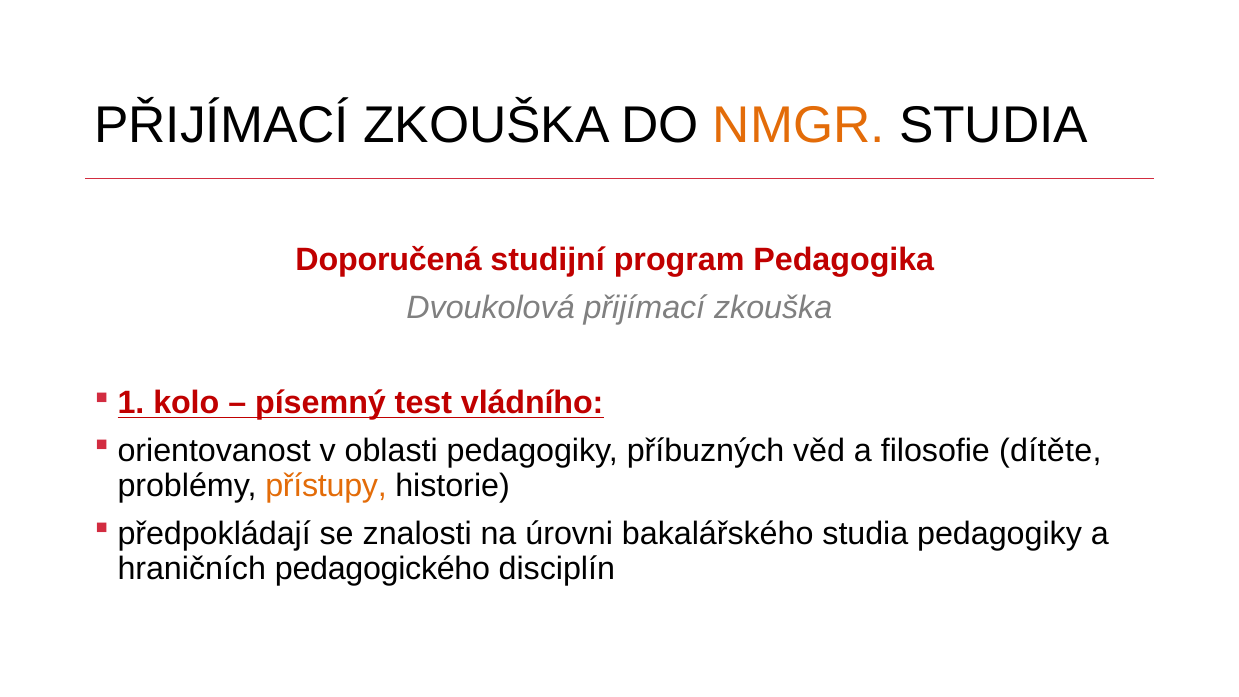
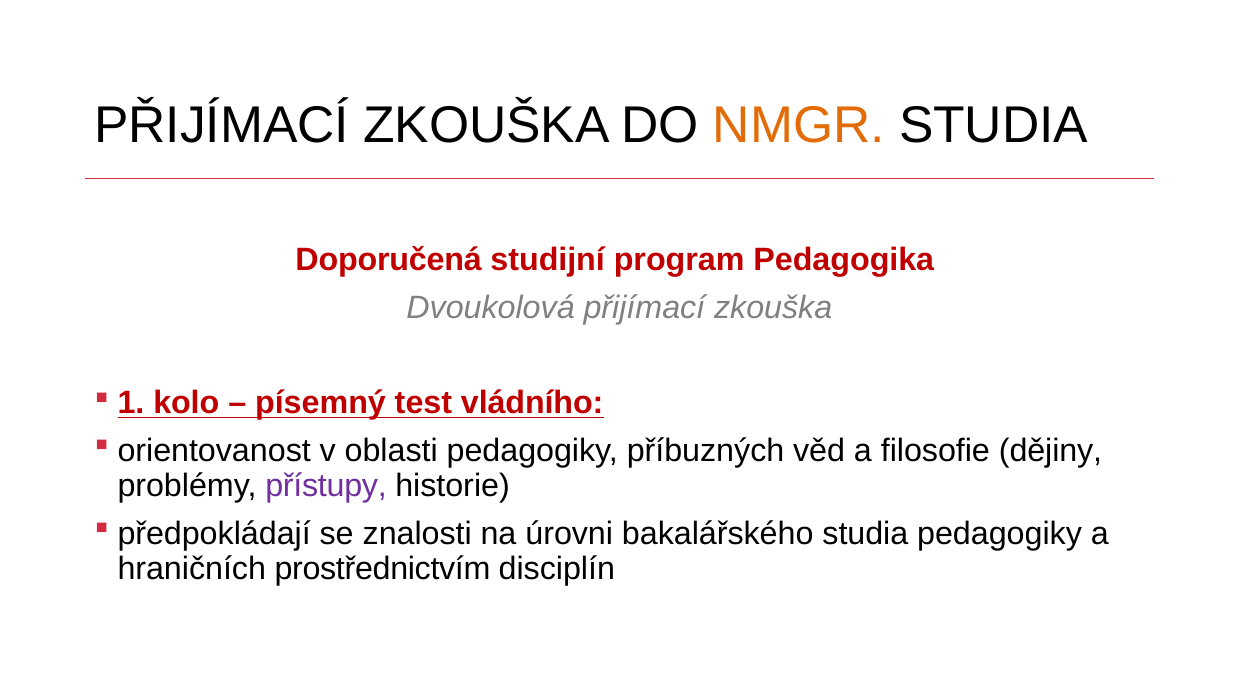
dítěte: dítěte -> dějiny (1051, 451)
přístupy colour: orange -> purple (326, 486)
pedagogického: pedagogického -> prostřednictvím (382, 568)
